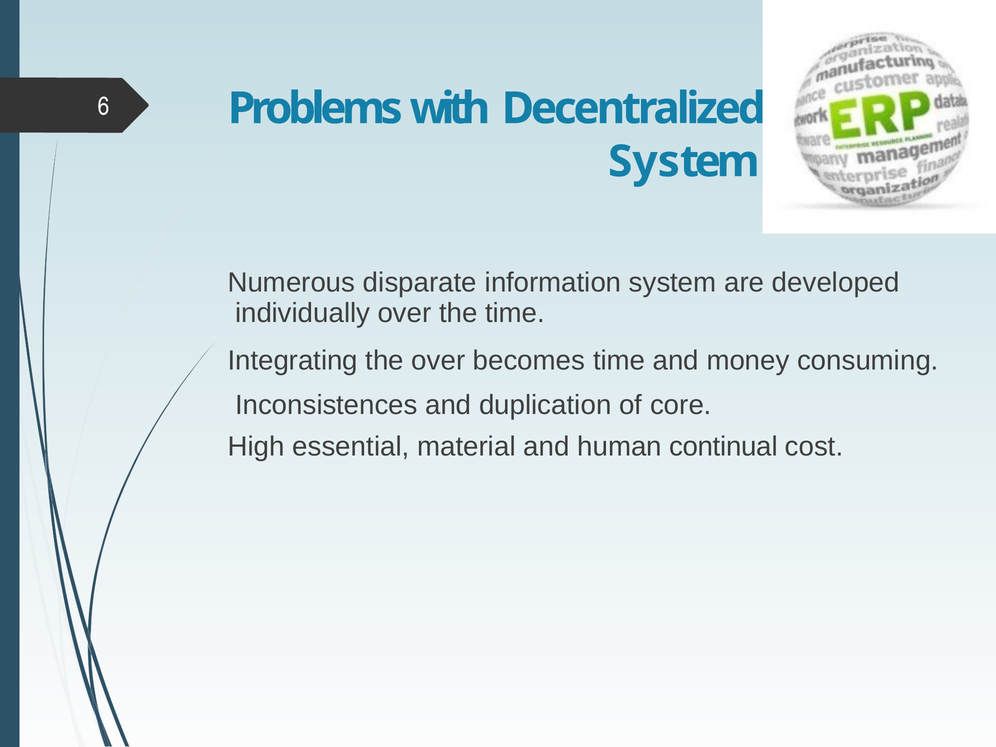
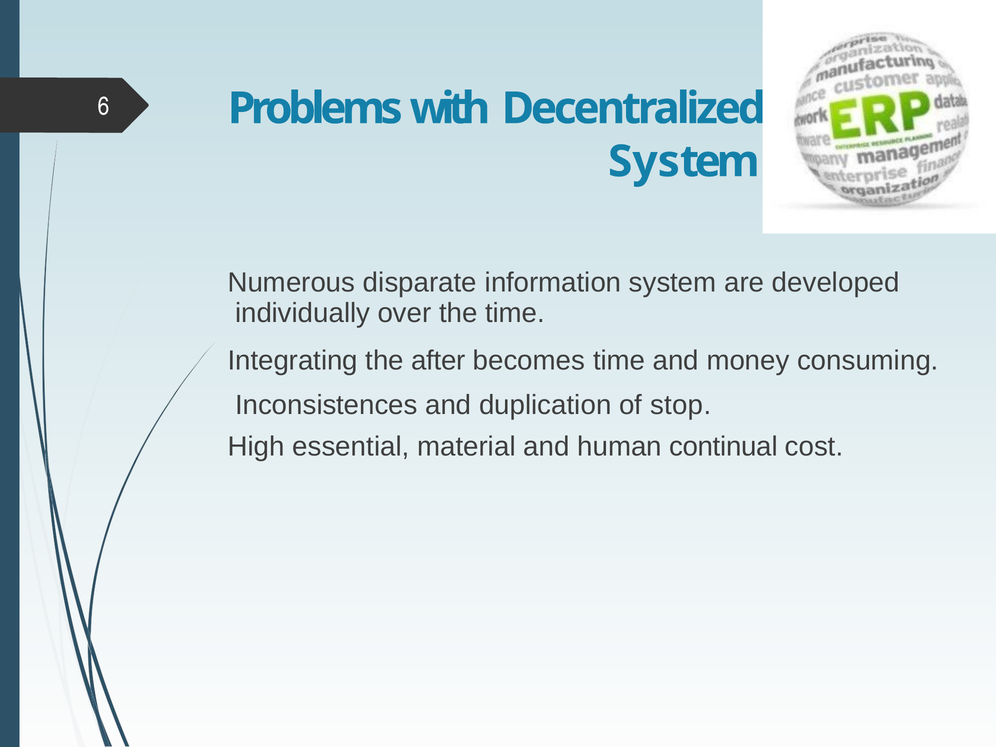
the over: over -> after (438, 361)
core: core -> stop (681, 405)
